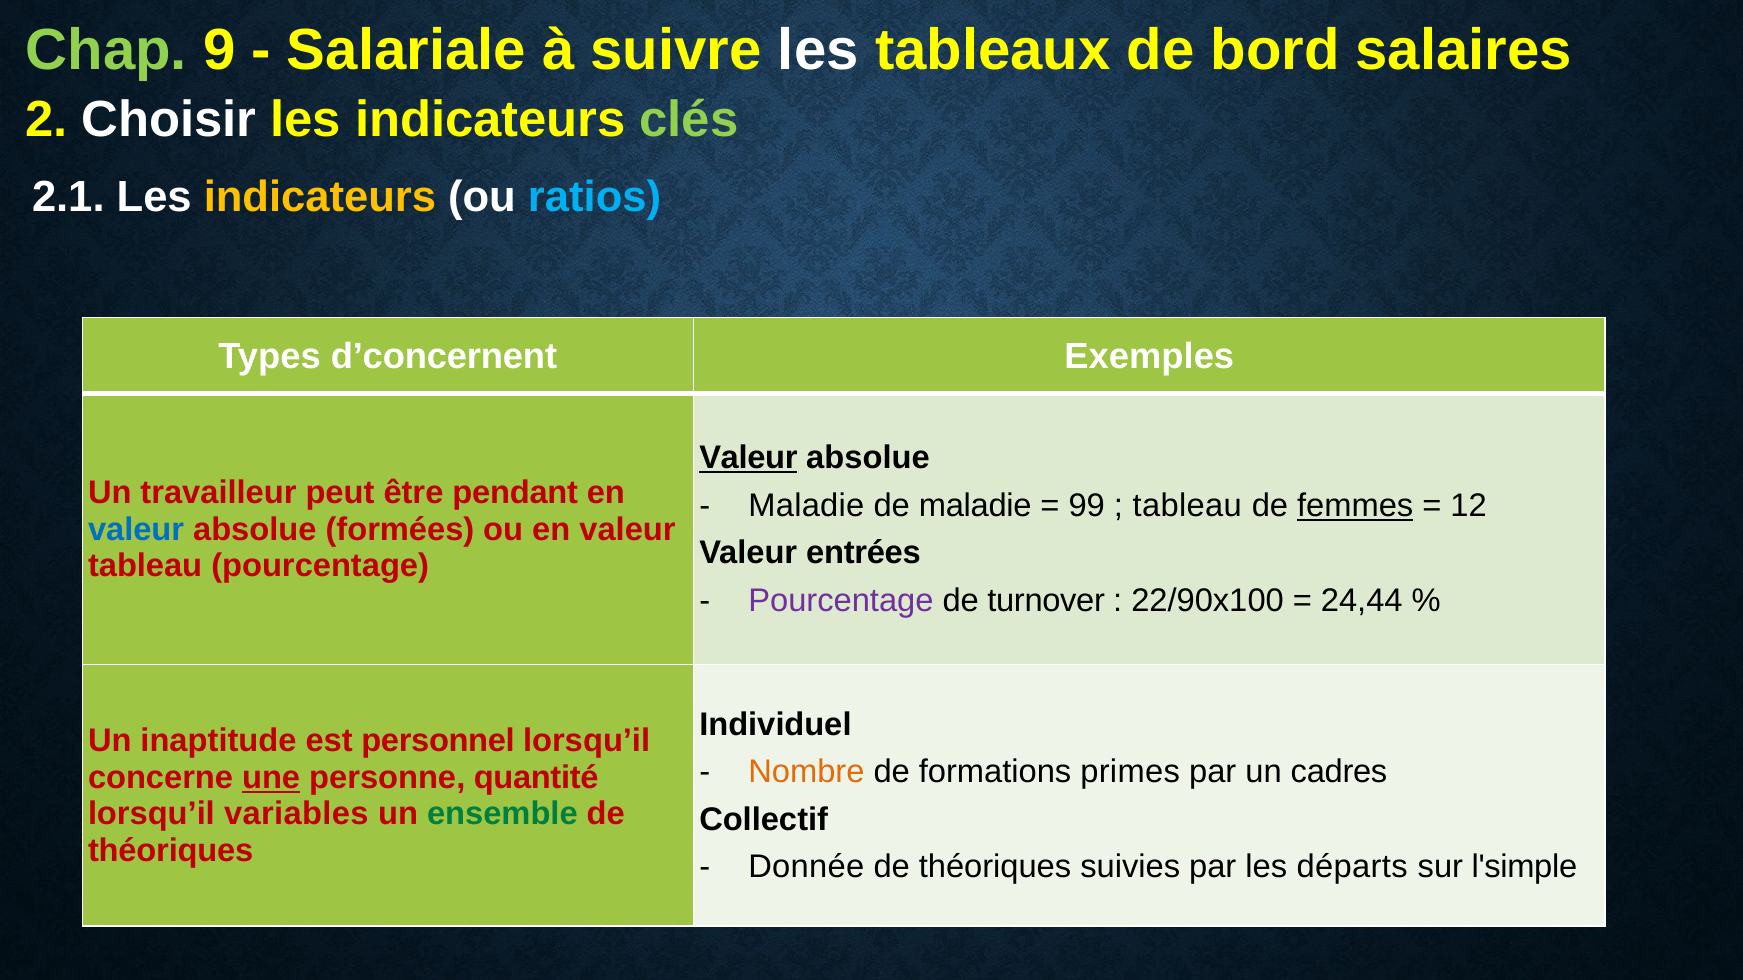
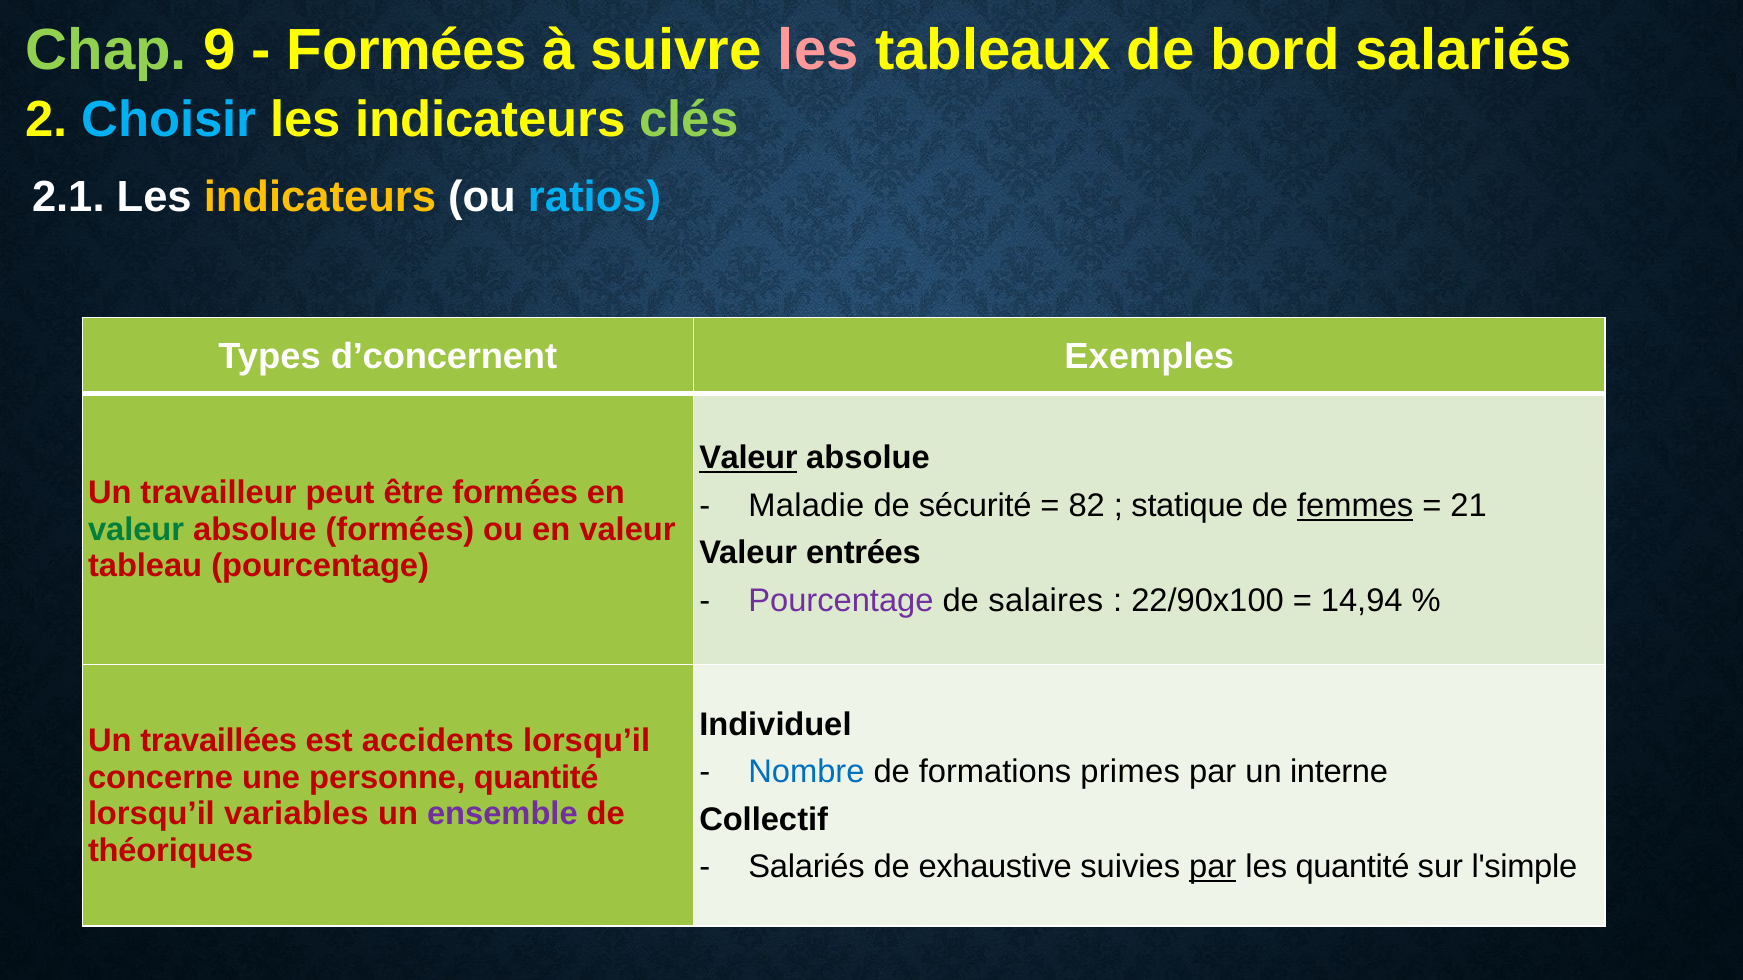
Salariale: Salariale -> Formées (407, 50)
les colour: white -> pink (818, 50)
bord salaires: salaires -> salariés (1464, 50)
Choisir colour: white -> light blue (169, 120)
être pendant: pendant -> formées (515, 493)
de maladie: maladie -> sécurité (975, 506)
99: 99 -> 82 (1087, 506)
tableau: tableau -> statique (1188, 506)
12: 12 -> 21 (1469, 506)
valeur colour: blue -> green (136, 530)
turnover: turnover -> salaires (1046, 601)
24,44: 24,44 -> 14,94 (1362, 601)
inaptitude: inaptitude -> travaillées (219, 741)
personnel: personnel -> accidents (438, 741)
Nombre colour: orange -> blue (806, 772)
cadres: cadres -> interne (1339, 772)
une underline: present -> none (271, 778)
ensemble colour: green -> purple (502, 814)
Donnée: Donnée -> Salariés (807, 867)
théoriques: théoriques -> exhaustive (995, 867)
par underline: none -> present (1213, 867)
les départs: départs -> quantité (1353, 867)
